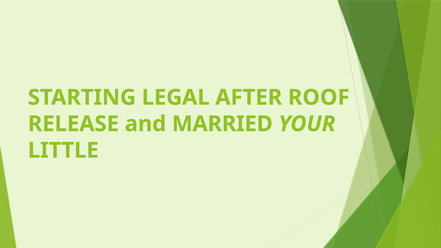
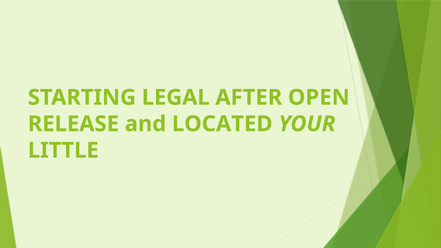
ROOF: ROOF -> OPEN (319, 97)
MARRIED: MARRIED -> LOCATED (222, 124)
